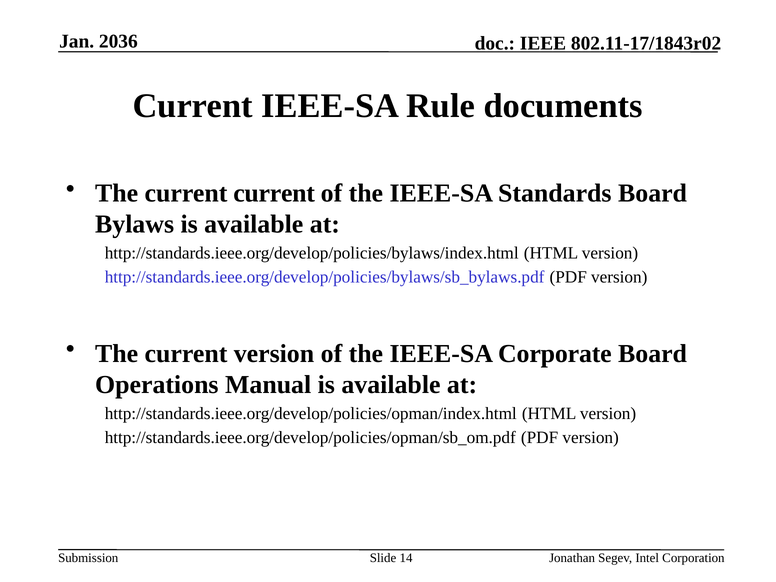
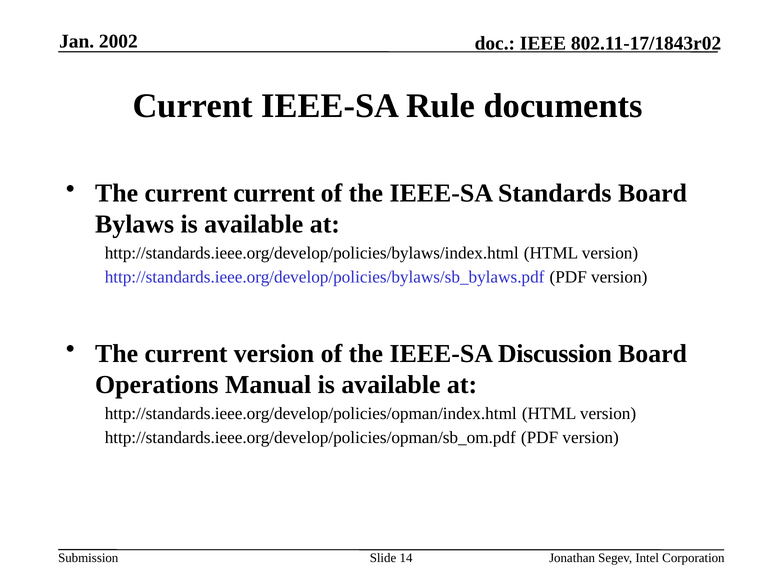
2036: 2036 -> 2002 (118, 41)
Corporate: Corporate -> Discussion (555, 354)
